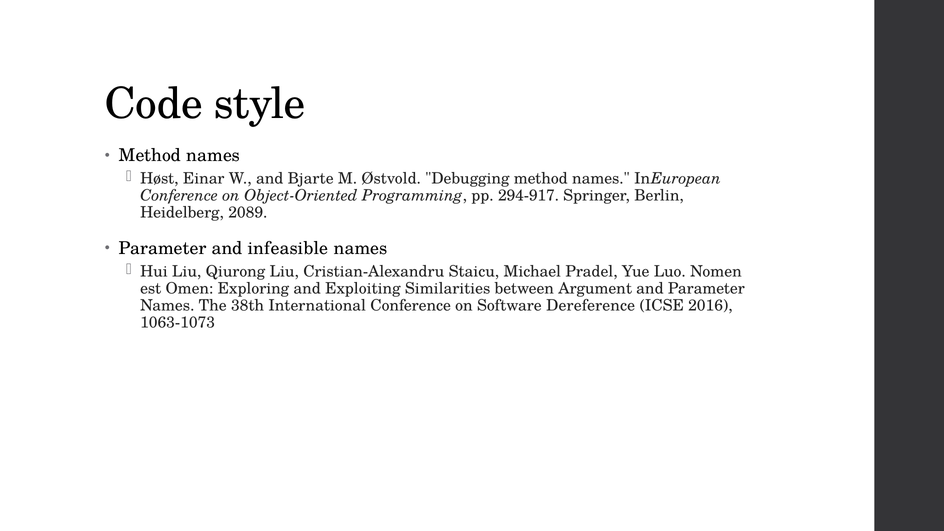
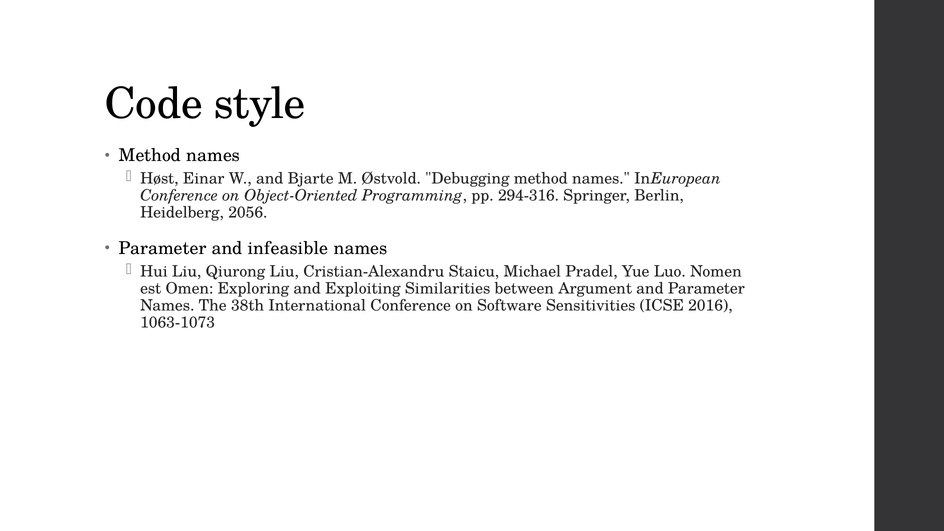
294-917: 294-917 -> 294-316 (529, 196)
2089: 2089 -> 2056 (248, 213)
Dereference: Dereference -> Sensitivities (591, 305)
